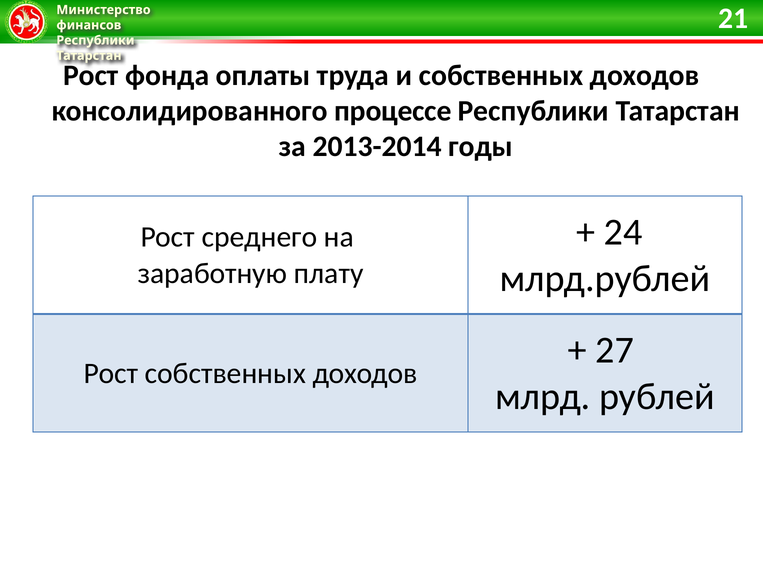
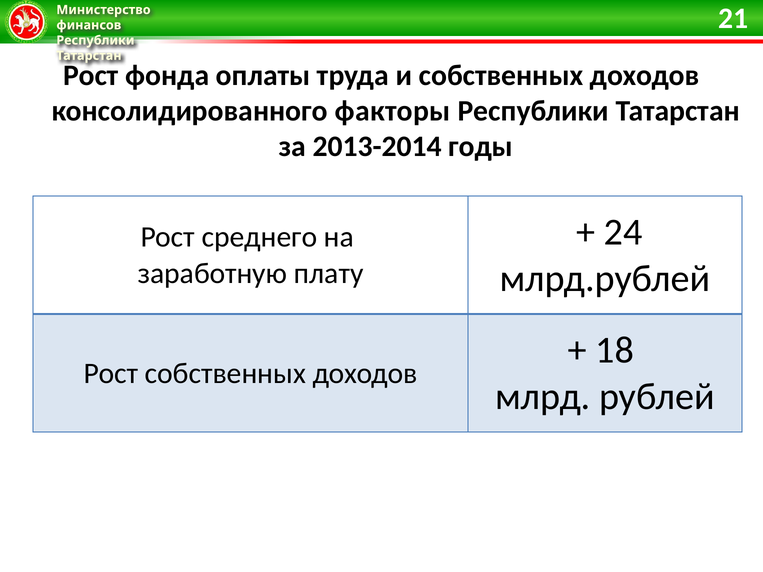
процессе: процессе -> факторы (393, 111)
27: 27 -> 18 (615, 350)
